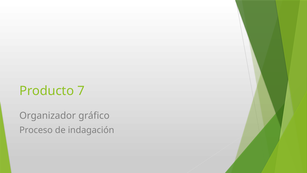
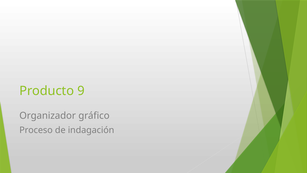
7: 7 -> 9 (81, 91)
